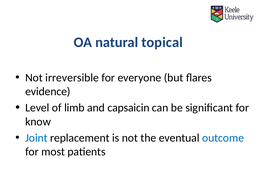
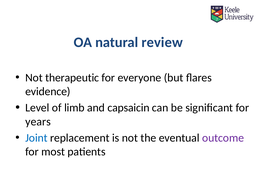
topical: topical -> review (162, 42)
irreversible: irreversible -> therapeutic (72, 78)
know: know -> years (38, 122)
outcome colour: blue -> purple (223, 138)
